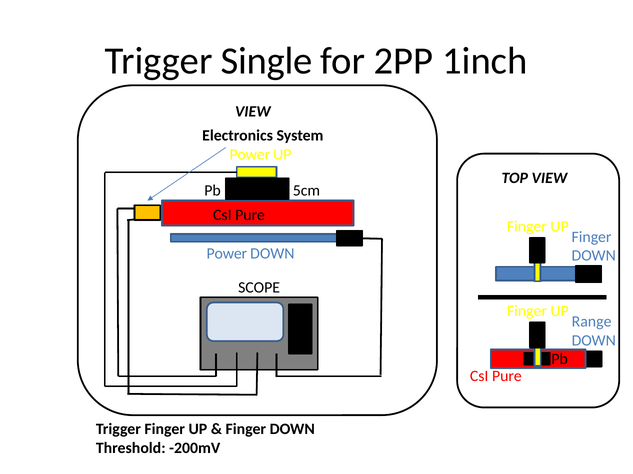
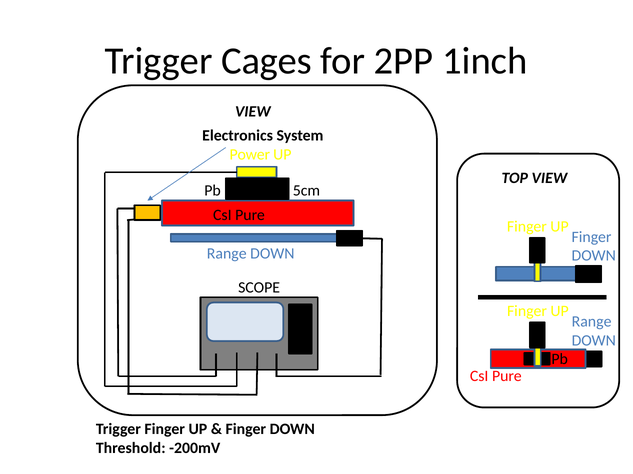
Single: Single -> Cages (267, 61)
Power: Power -> Range (227, 254)
